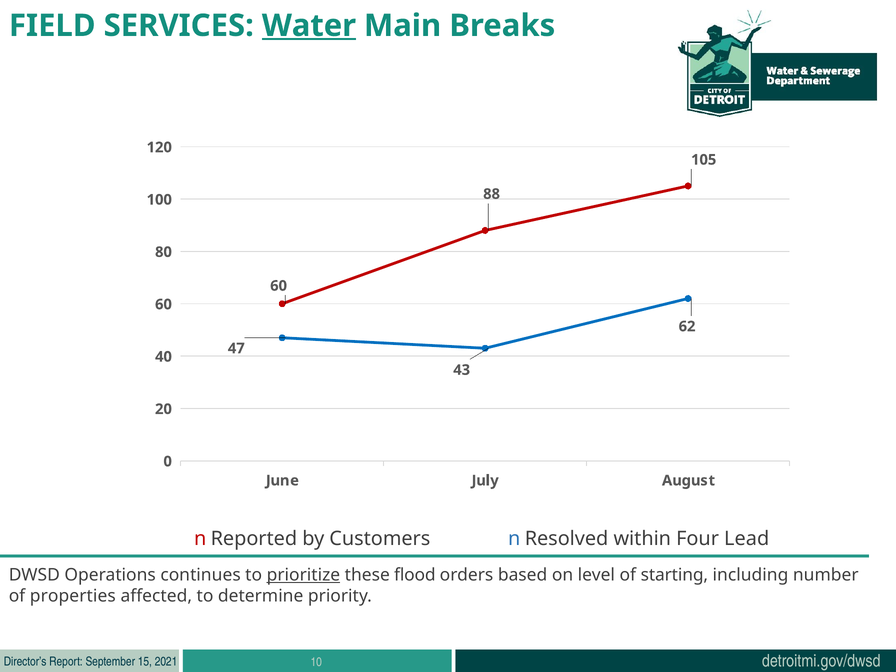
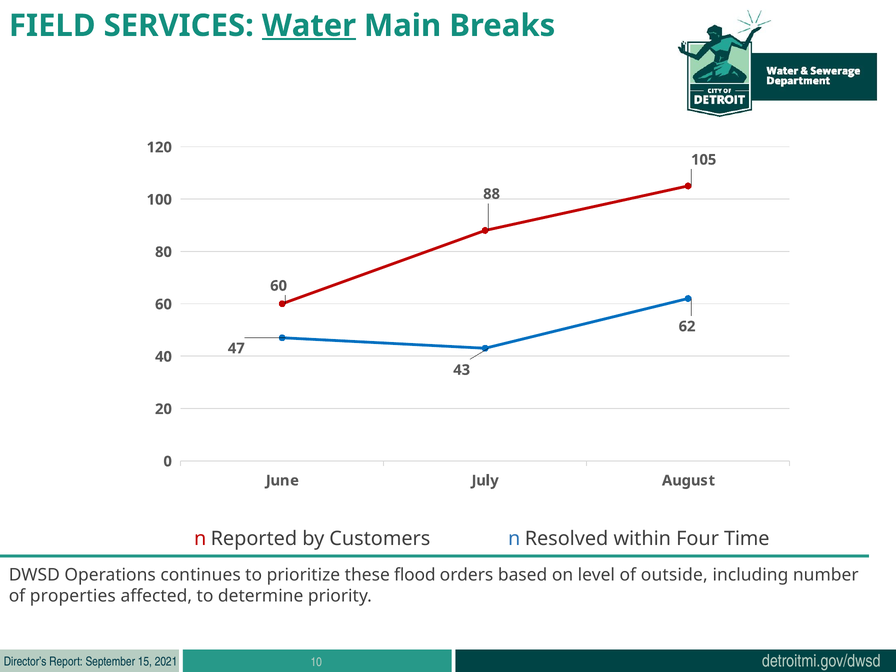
Lead: Lead -> Time (747, 539)
prioritize underline: present -> none (303, 575)
starting: starting -> outside (674, 575)
